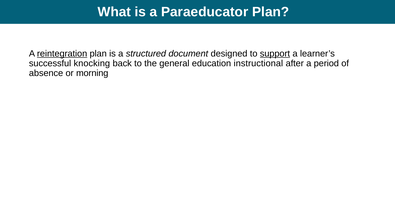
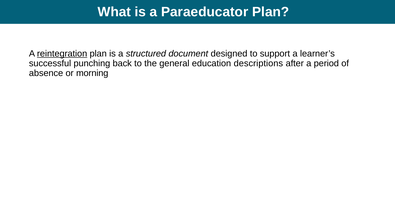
support underline: present -> none (275, 54)
knocking: knocking -> punching (92, 63)
instructional: instructional -> descriptions (258, 63)
